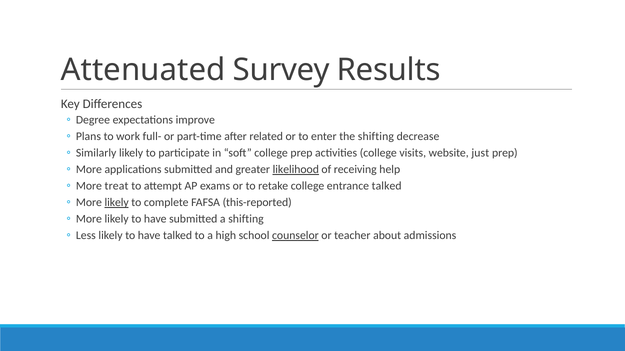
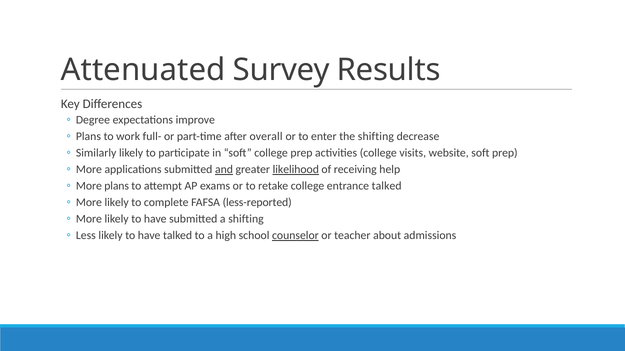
related: related -> overall (266, 136)
website just: just -> soft (480, 153)
and underline: none -> present (224, 170)
More treat: treat -> plans (117, 186)
likely underline: present -> none (117, 203)
this-reported: this-reported -> less-reported (257, 203)
